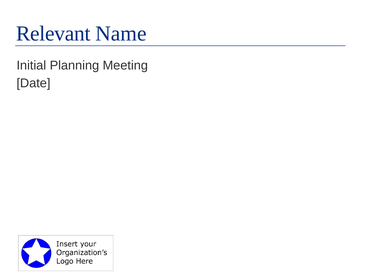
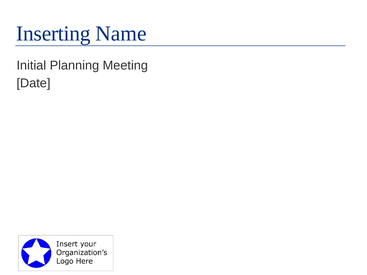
Relevant: Relevant -> Inserting (53, 34)
